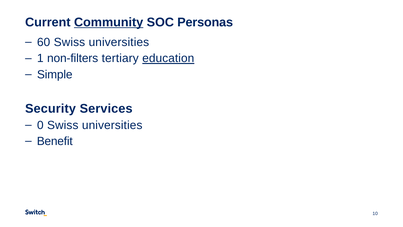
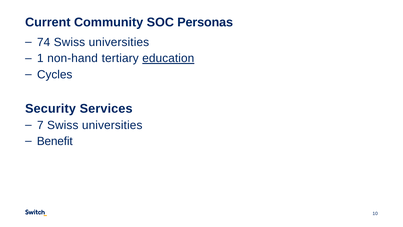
Community underline: present -> none (109, 22)
60: 60 -> 74 (44, 42)
non-filters: non-filters -> non-hand (73, 58)
Simple: Simple -> Cycles (55, 74)
0: 0 -> 7 (40, 125)
